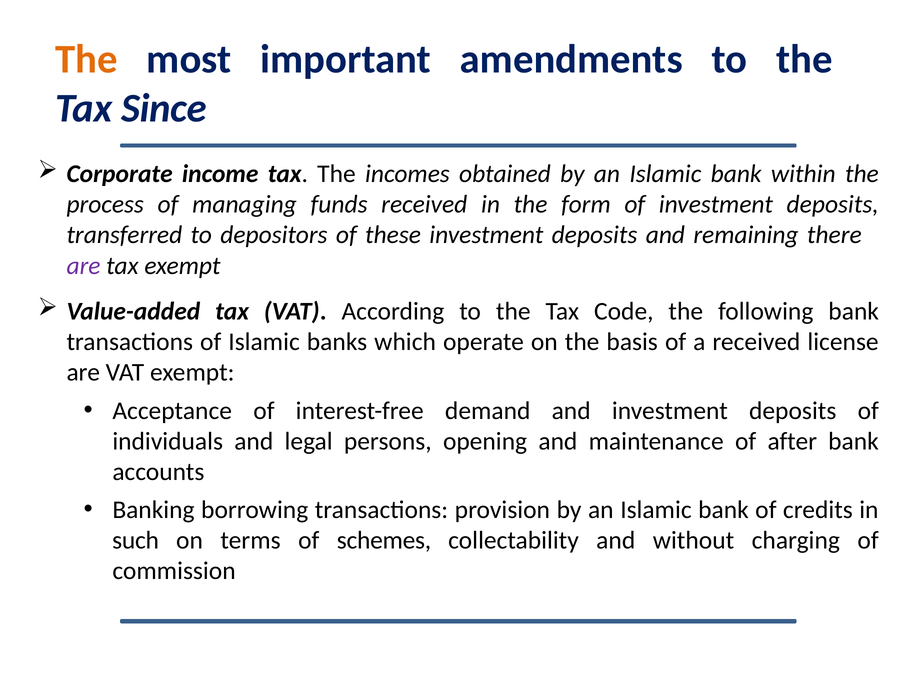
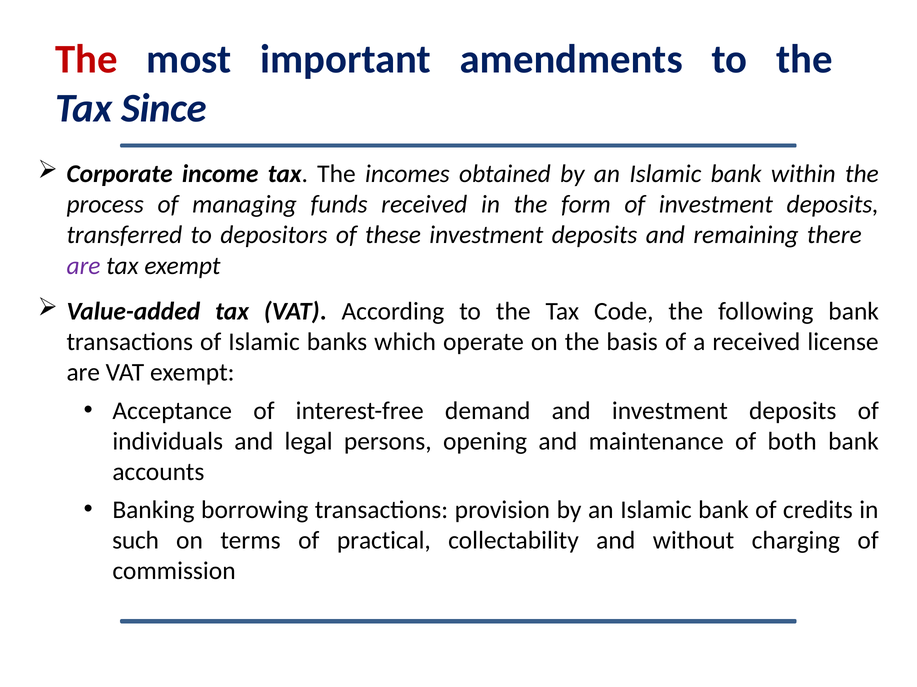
The colour: orange -> red (86, 59)
after: after -> both (792, 442)
schemes: schemes -> practical (384, 541)
